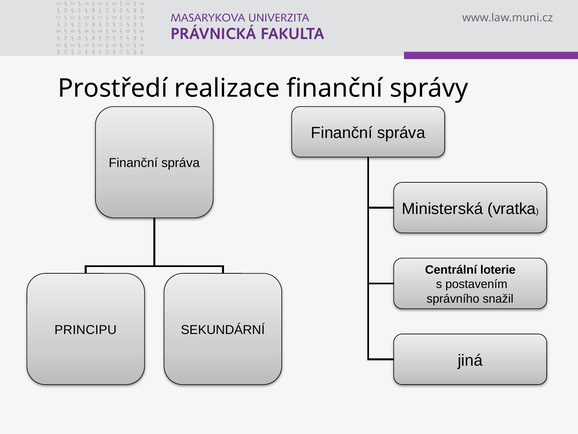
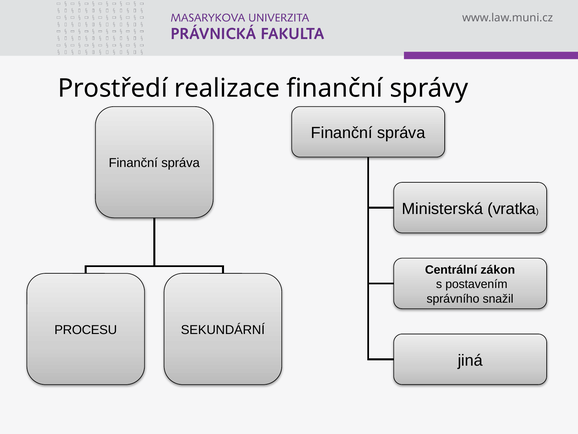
loterie: loterie -> zákon (498, 270)
PRINCIPU: PRINCIPU -> PROCESU (86, 329)
